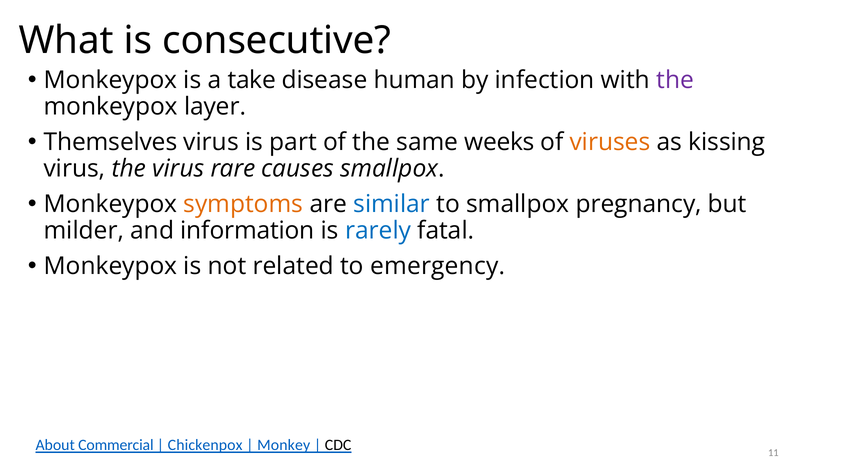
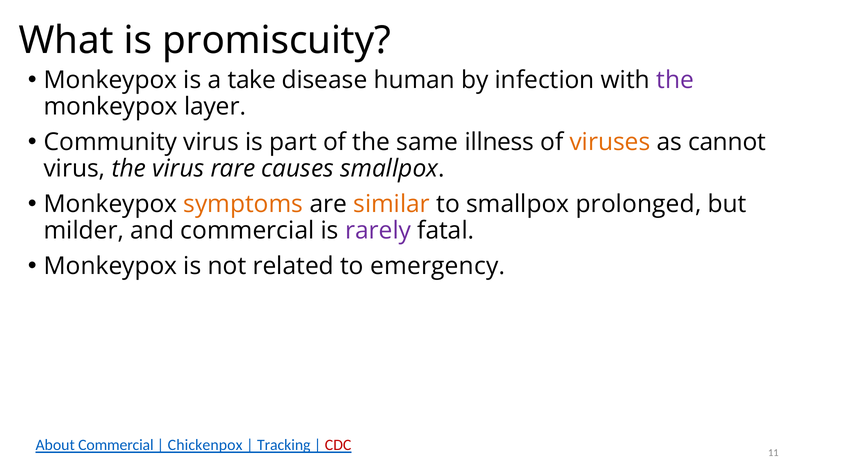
consecutive: consecutive -> promiscuity (277, 41)
Themselves: Themselves -> Community (110, 142)
weeks: weeks -> illness (499, 142)
kissing: kissing -> cannot (727, 142)
similar colour: blue -> orange (392, 204)
pregnancy: pregnancy -> prolonged (639, 204)
and information: information -> commercial (247, 231)
rarely colour: blue -> purple (378, 231)
Monkey: Monkey -> Tracking (284, 445)
CDC colour: black -> red (338, 445)
